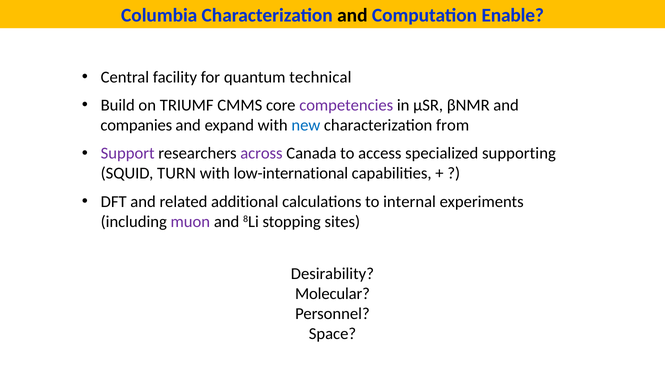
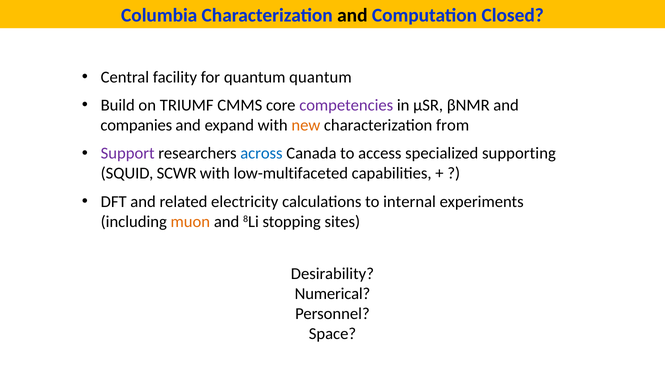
Enable: Enable -> Closed (513, 15)
quantum technical: technical -> quantum (320, 77)
new colour: blue -> orange (306, 125)
across colour: purple -> blue (261, 154)
TURN: TURN -> SCWR (177, 173)
low-international: low-international -> low-multifaceted (291, 173)
additional: additional -> electricity (245, 202)
muon colour: purple -> orange (190, 222)
Molecular: Molecular -> Numerical (333, 294)
